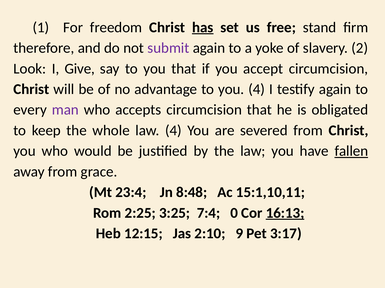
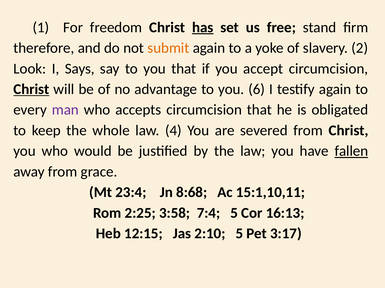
submit colour: purple -> orange (168, 48)
Give: Give -> Says (80, 69)
Christ underline: none -> present (31, 89)
you 4: 4 -> 6 (257, 89)
8:48: 8:48 -> 8:68 (192, 193)
3:25: 3:25 -> 3:58 (175, 213)
7:4 0: 0 -> 5 (234, 213)
16:13 underline: present -> none (285, 213)
2:10 9: 9 -> 5 (239, 234)
